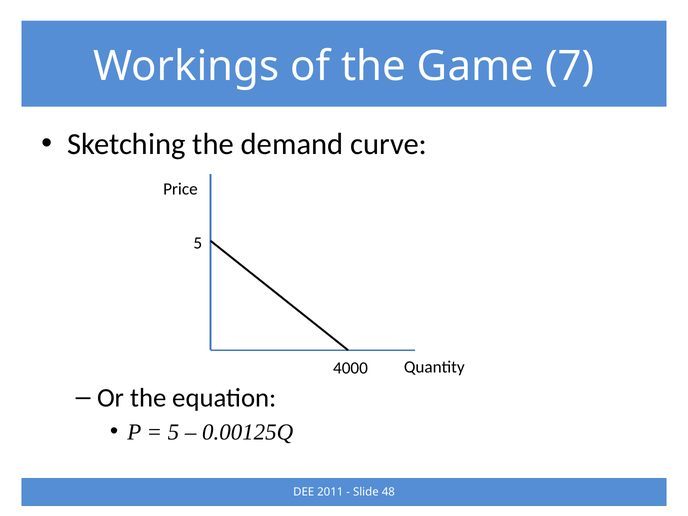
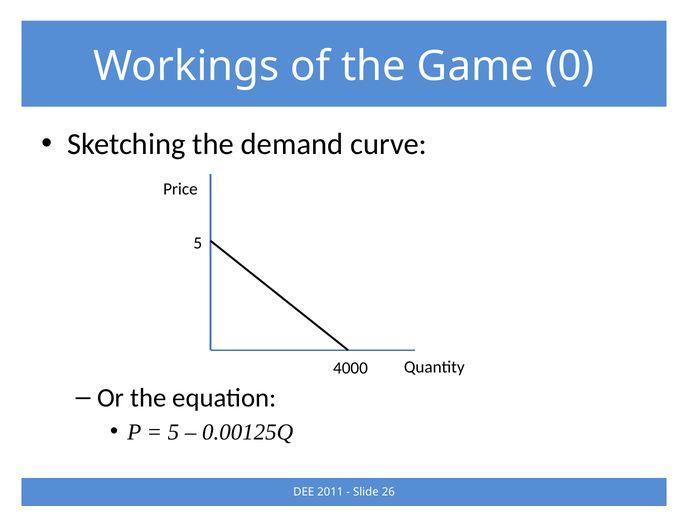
7: 7 -> 0 (570, 67)
48: 48 -> 26 (388, 492)
